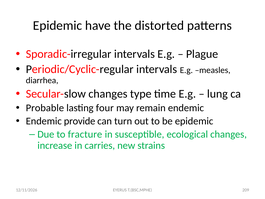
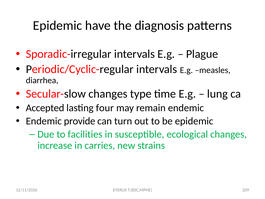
distorted: distorted -> diagnosis (159, 25)
Probable: Probable -> Accepted (45, 108)
fracture: fracture -> facilities (85, 134)
